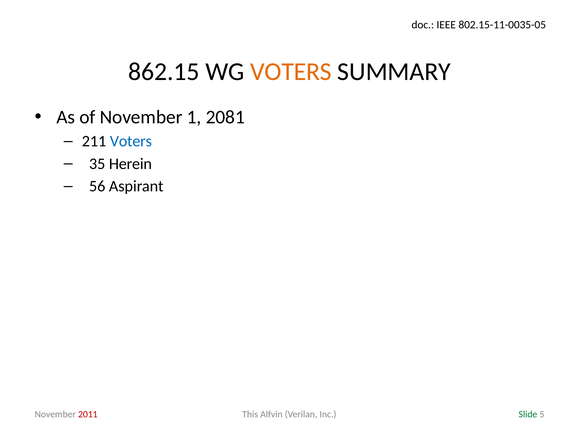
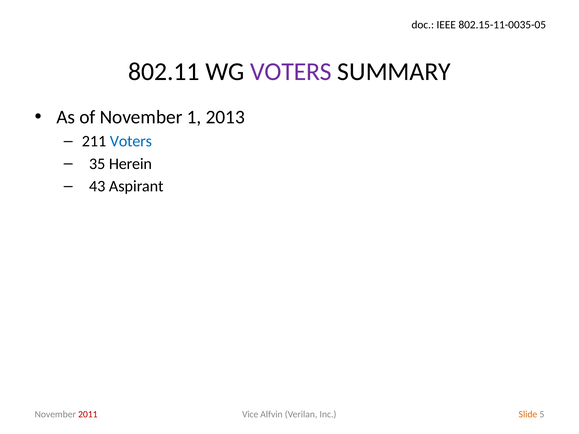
862.15: 862.15 -> 802.11 (164, 72)
VOTERS colour: orange -> purple (291, 72)
2081: 2081 -> 2013 (225, 117)
56: 56 -> 43 (97, 186)
This: This -> Vice (250, 415)
Slide colour: green -> orange (528, 415)
